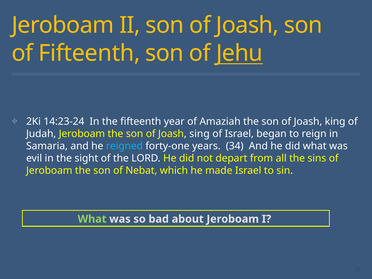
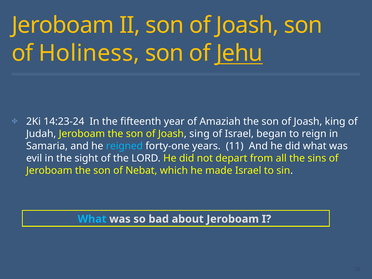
of Fifteenth: Fifteenth -> Holiness (89, 53)
34: 34 -> 11 (235, 146)
What colour: light green -> light blue (92, 219)
